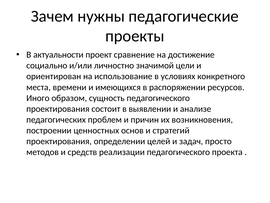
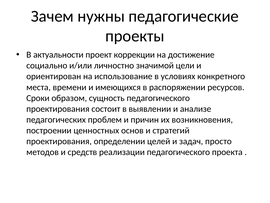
сравнение: сравнение -> коррекции (134, 55)
Иного: Иного -> Сроки (38, 98)
